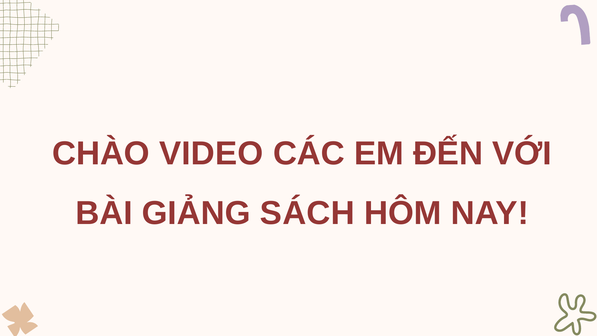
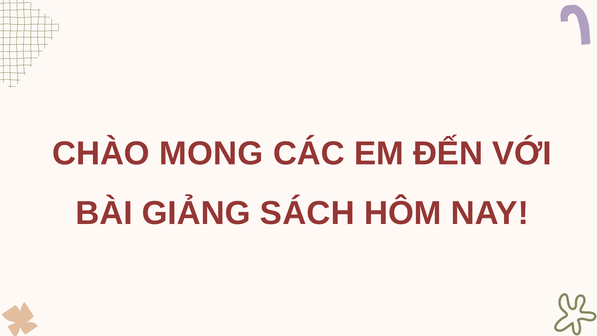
VIDEO: VIDEO -> MONG (211, 153)
